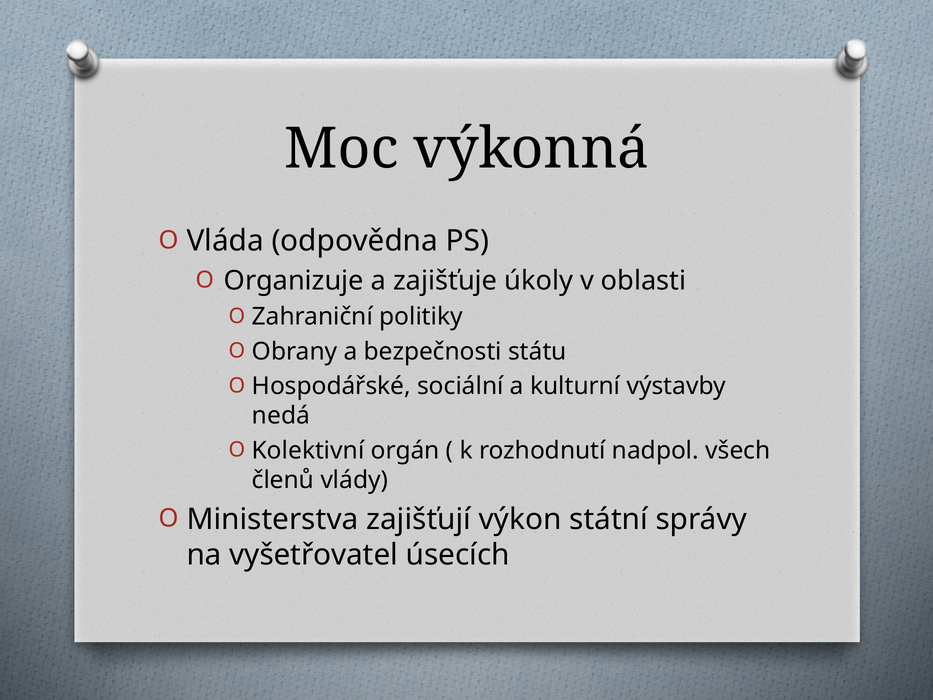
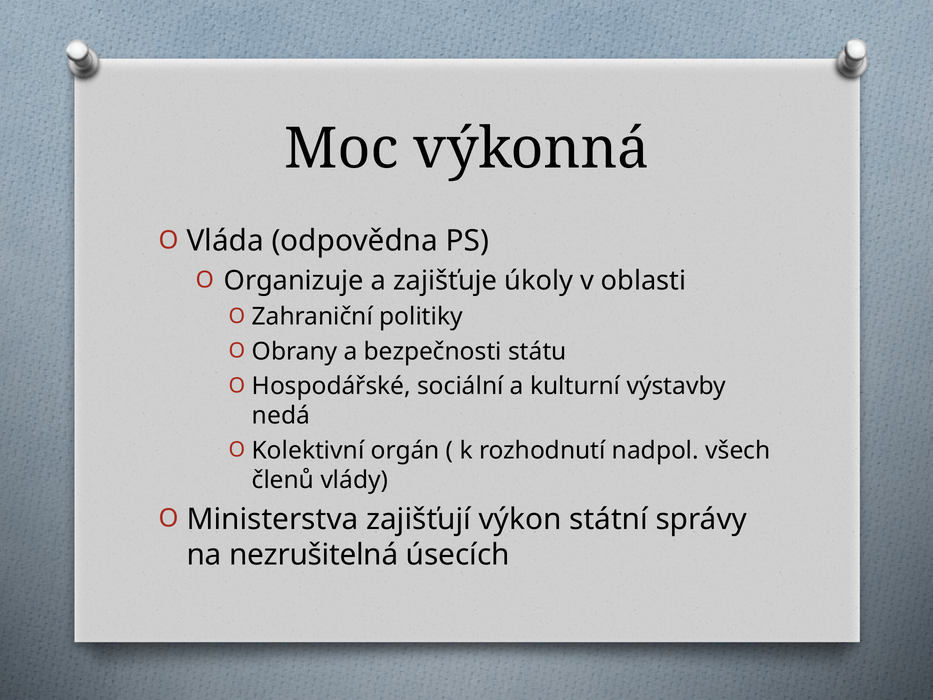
vyšetřovatel: vyšetřovatel -> nezrušitelná (314, 555)
